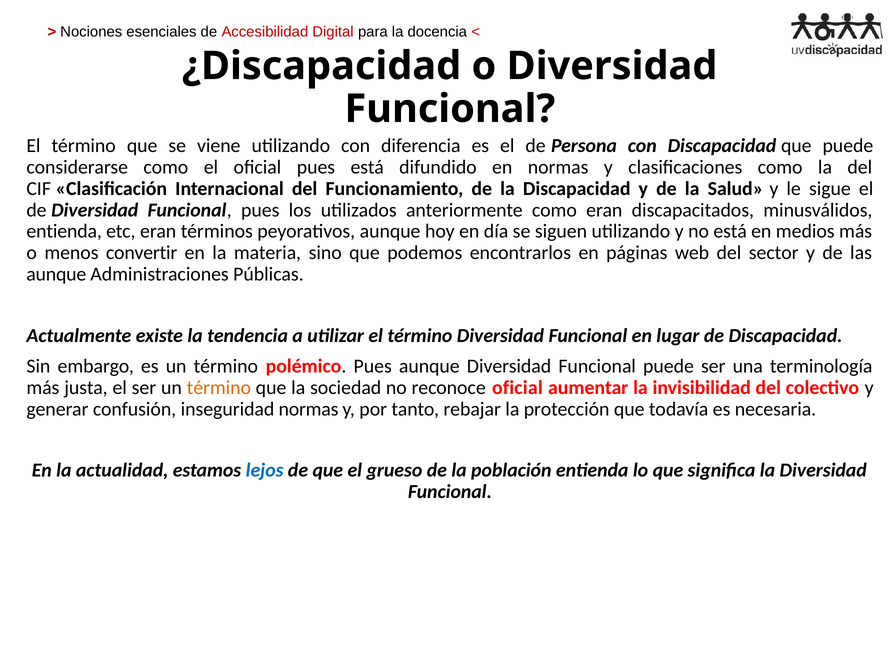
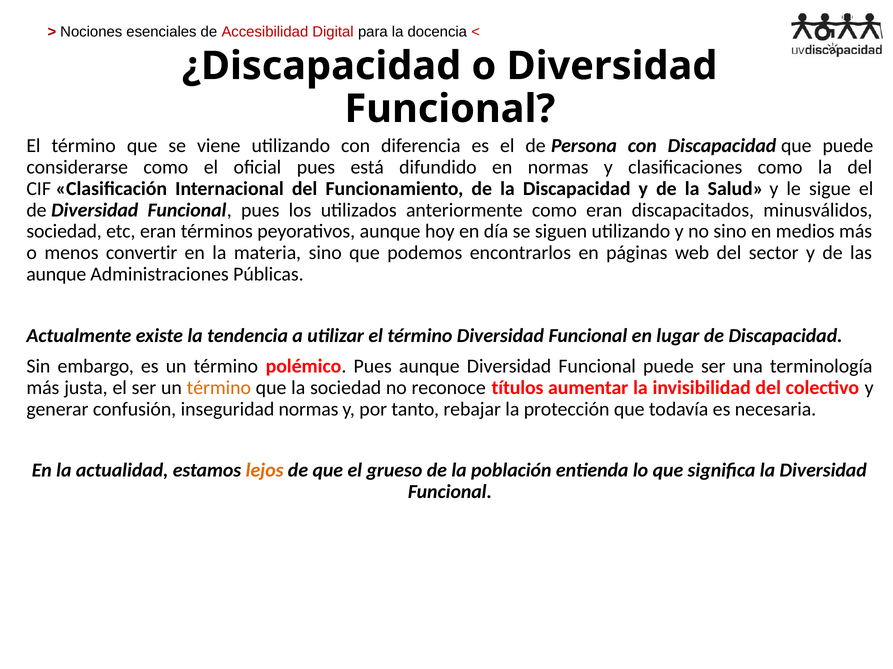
entienda: entienda -> sociedad (64, 232)
no está: está -> sino (730, 232)
reconoce oficial: oficial -> títulos (518, 388)
lejos colour: blue -> orange (265, 471)
